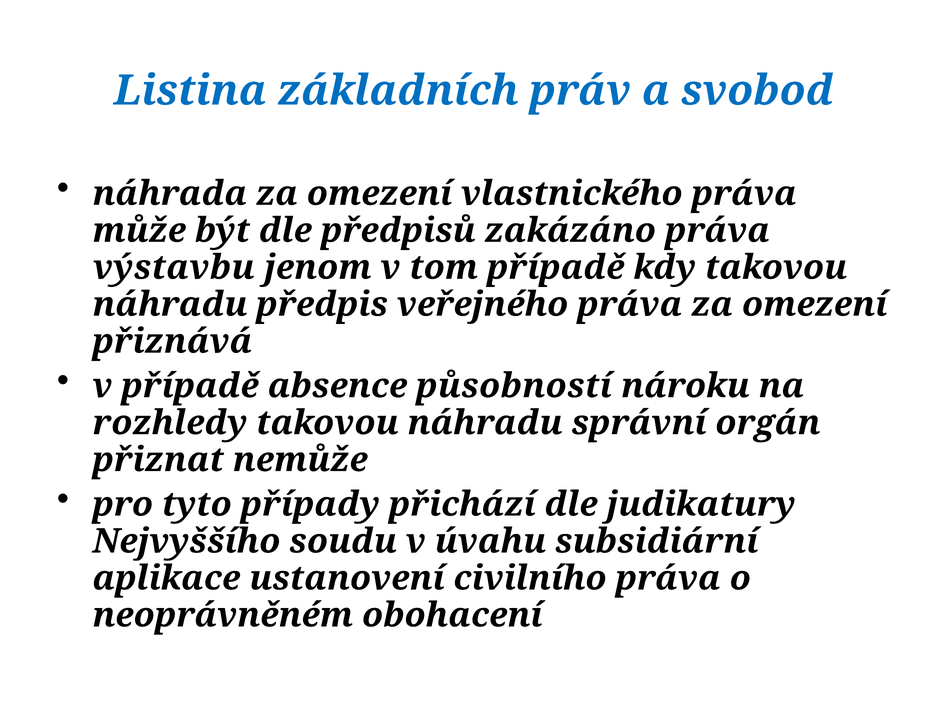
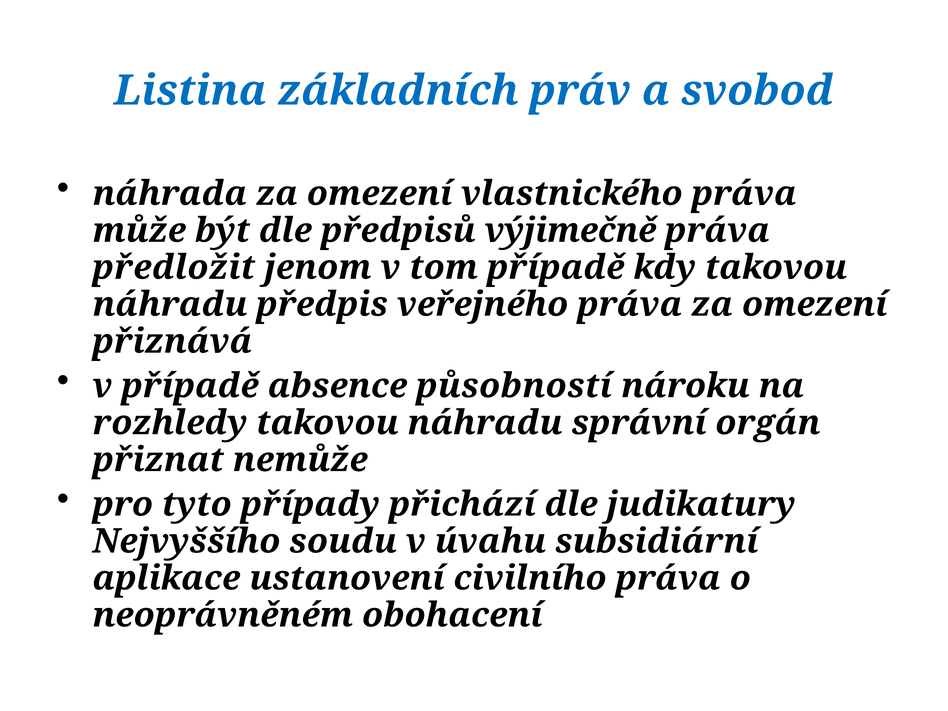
zakázáno: zakázáno -> výjimečně (570, 231)
výstavbu: výstavbu -> předložit (174, 267)
